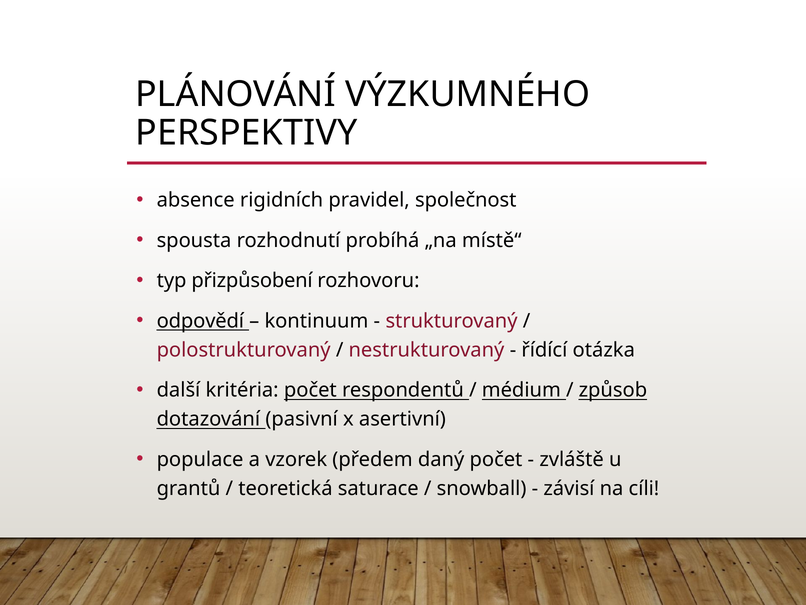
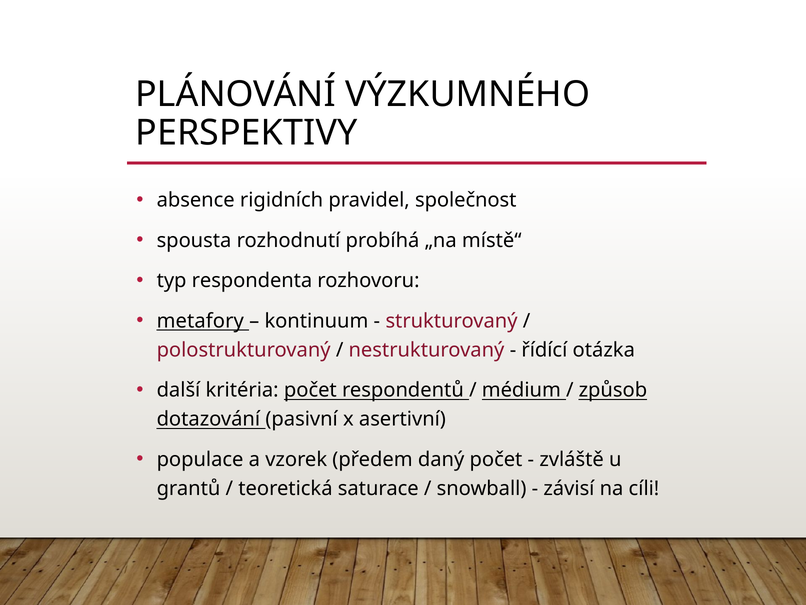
přizpůsobení: přizpůsobení -> respondenta (252, 280)
odpovědí: odpovědí -> metafory (200, 321)
